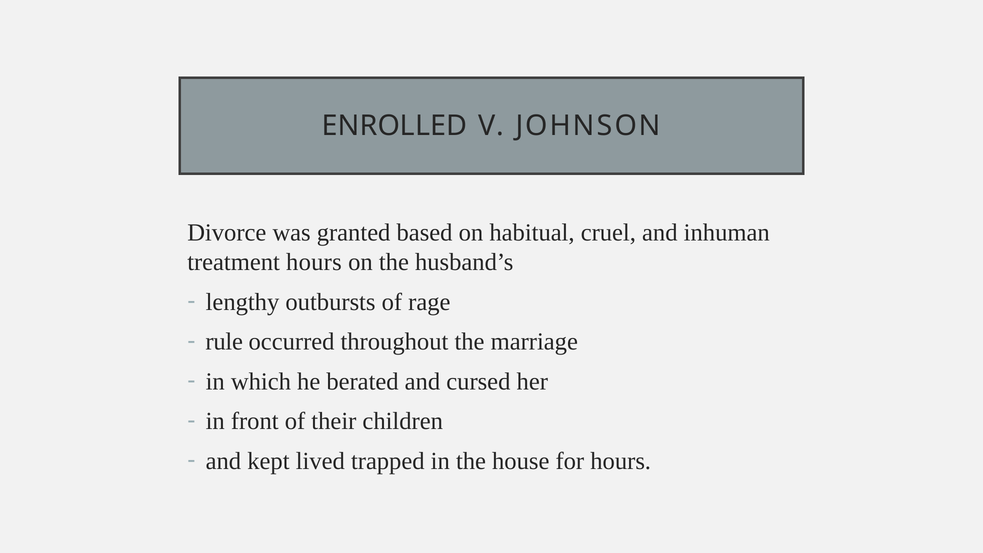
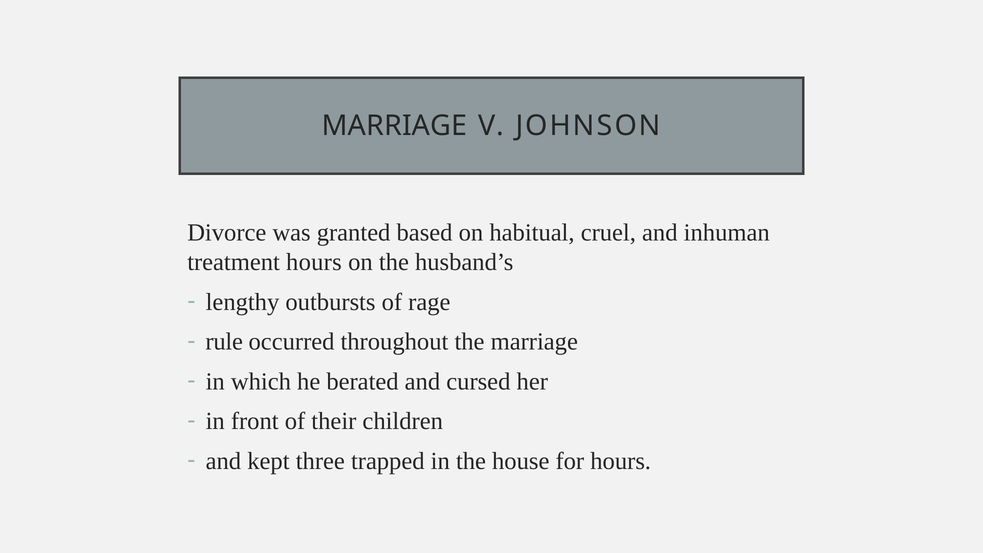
ENROLLED: ENROLLED -> MARRIAGE (394, 126)
lived: lived -> three (320, 461)
